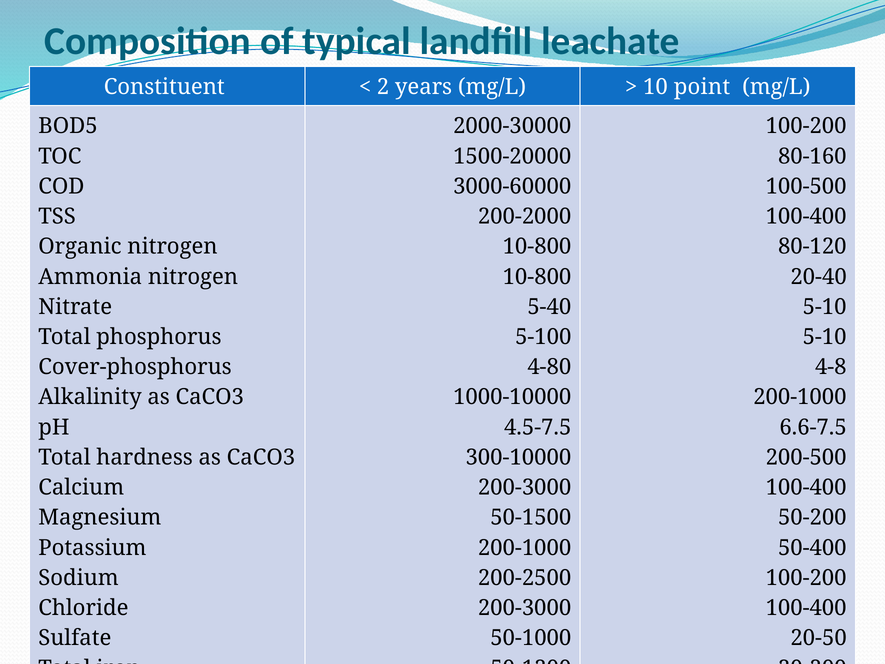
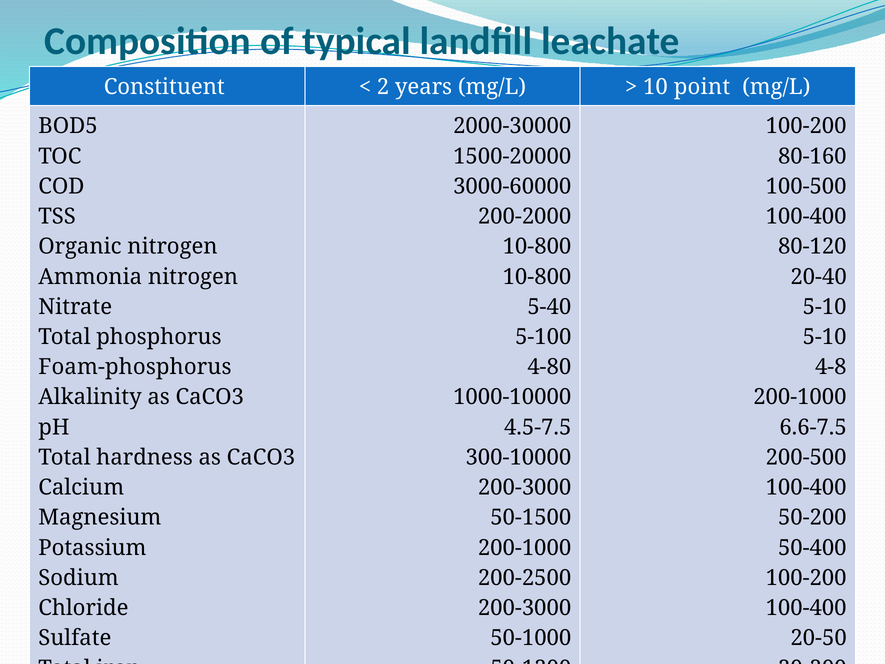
Cover-phosphorus: Cover-phosphorus -> Foam-phosphorus (135, 367)
